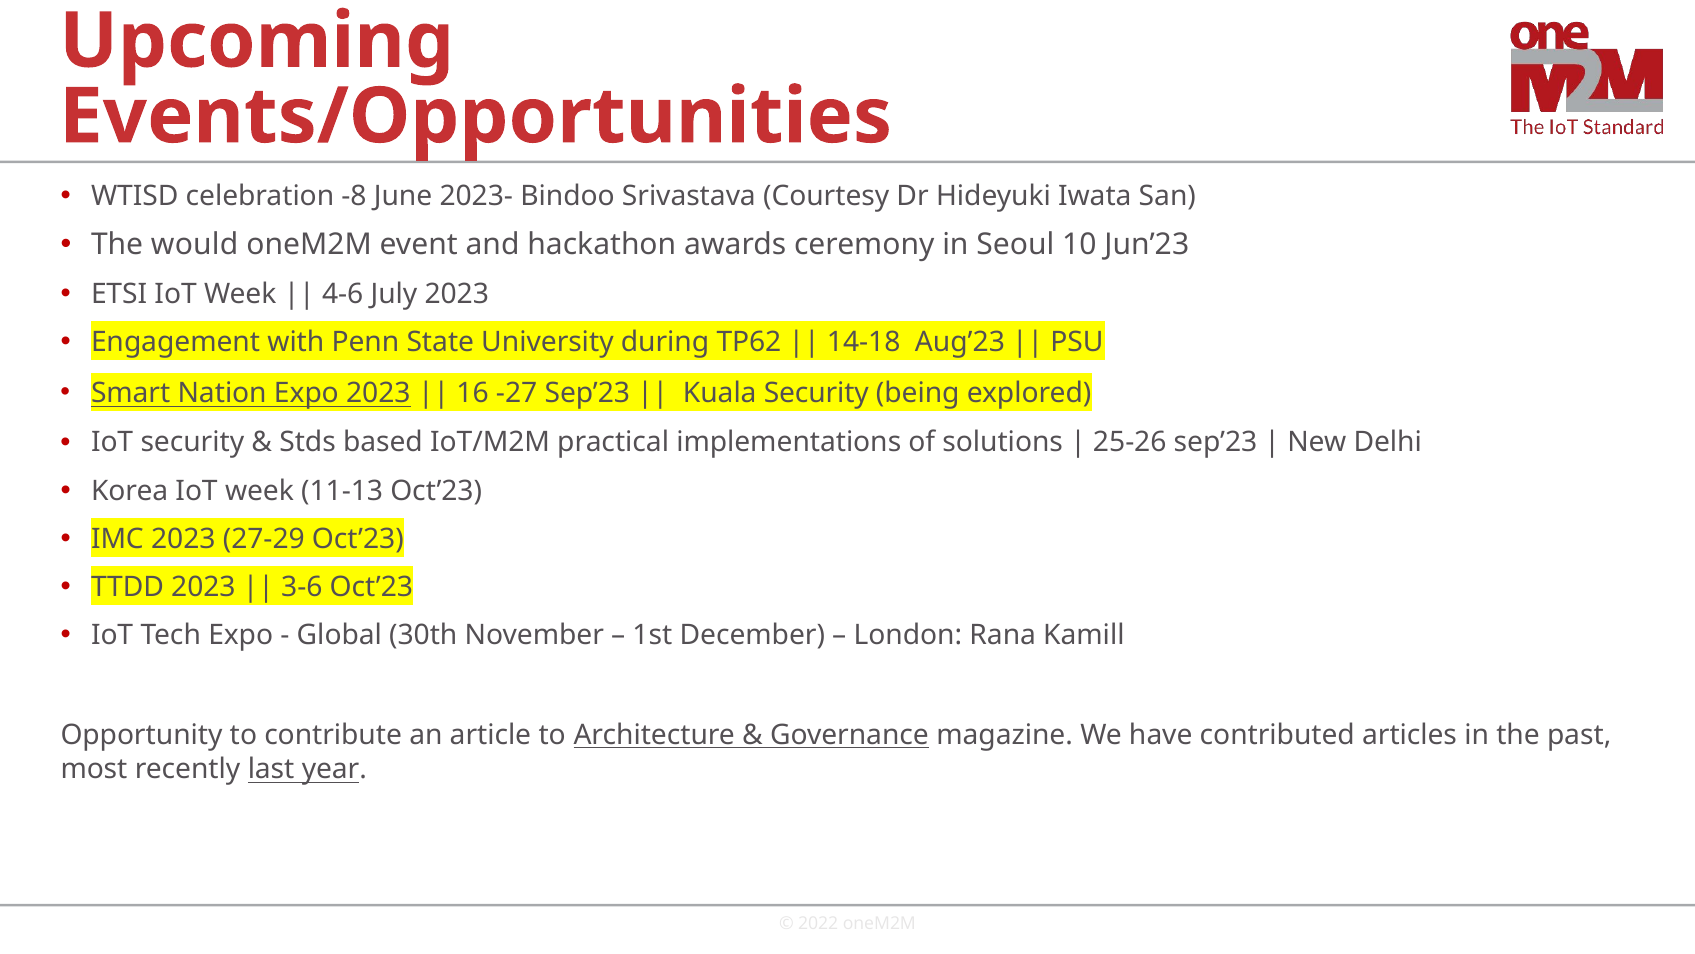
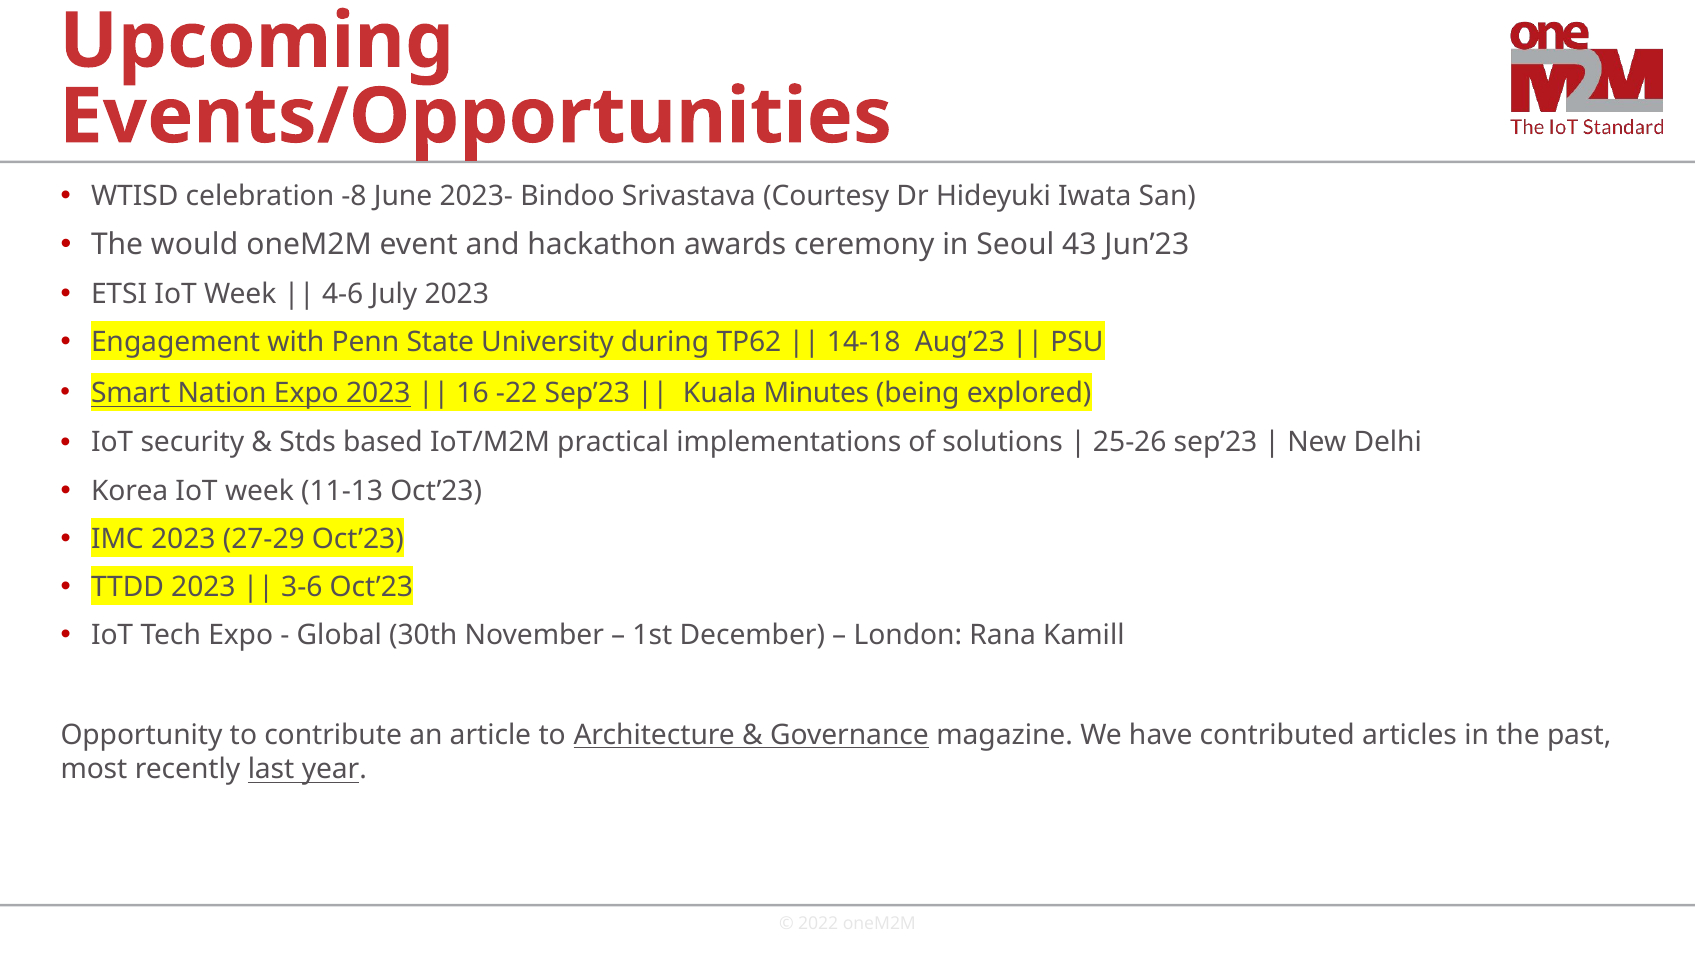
10: 10 -> 43 (1079, 245)
-27: -27 -> -22 (517, 393)
Kuala Security: Security -> Minutes (816, 393)
